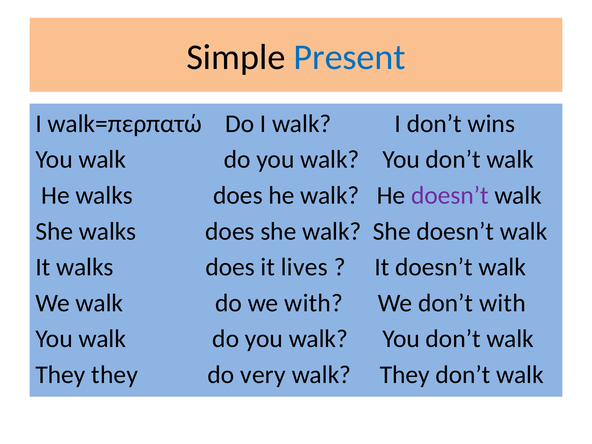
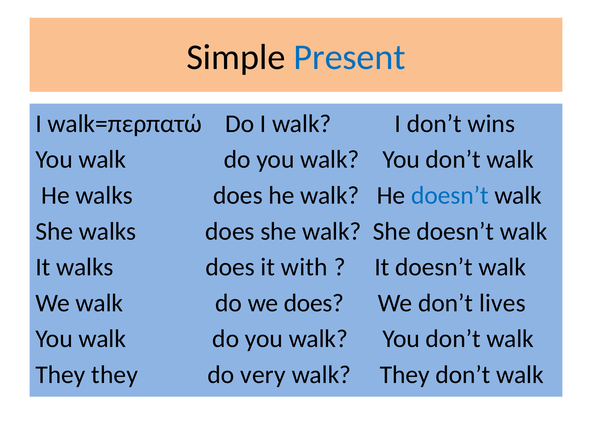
doesn’t colour: purple -> blue (450, 195)
lives: lives -> with (304, 267)
we with: with -> does (314, 303)
don’t with: with -> lives (502, 303)
